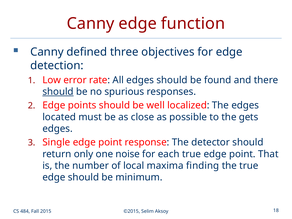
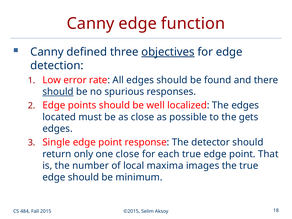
objectives underline: none -> present (168, 52)
one noise: noise -> close (128, 154)
finding: finding -> images (203, 166)
